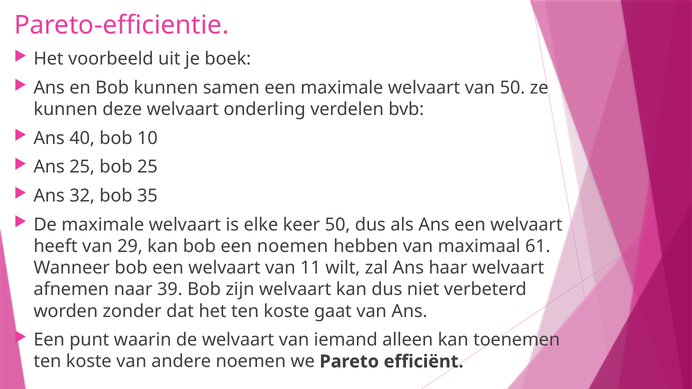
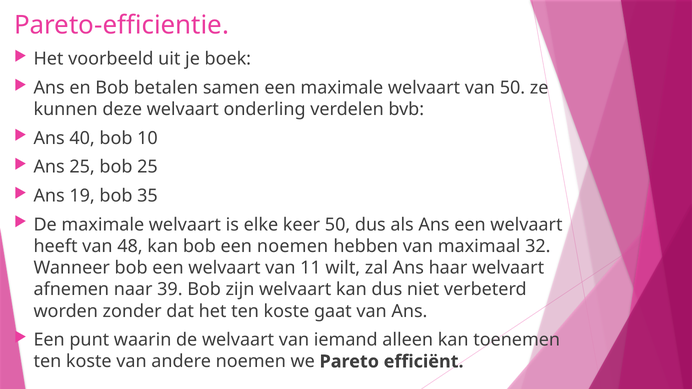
Bob kunnen: kunnen -> betalen (166, 88)
32: 32 -> 19 (82, 196)
29: 29 -> 48 (130, 246)
61: 61 -> 32 (538, 246)
